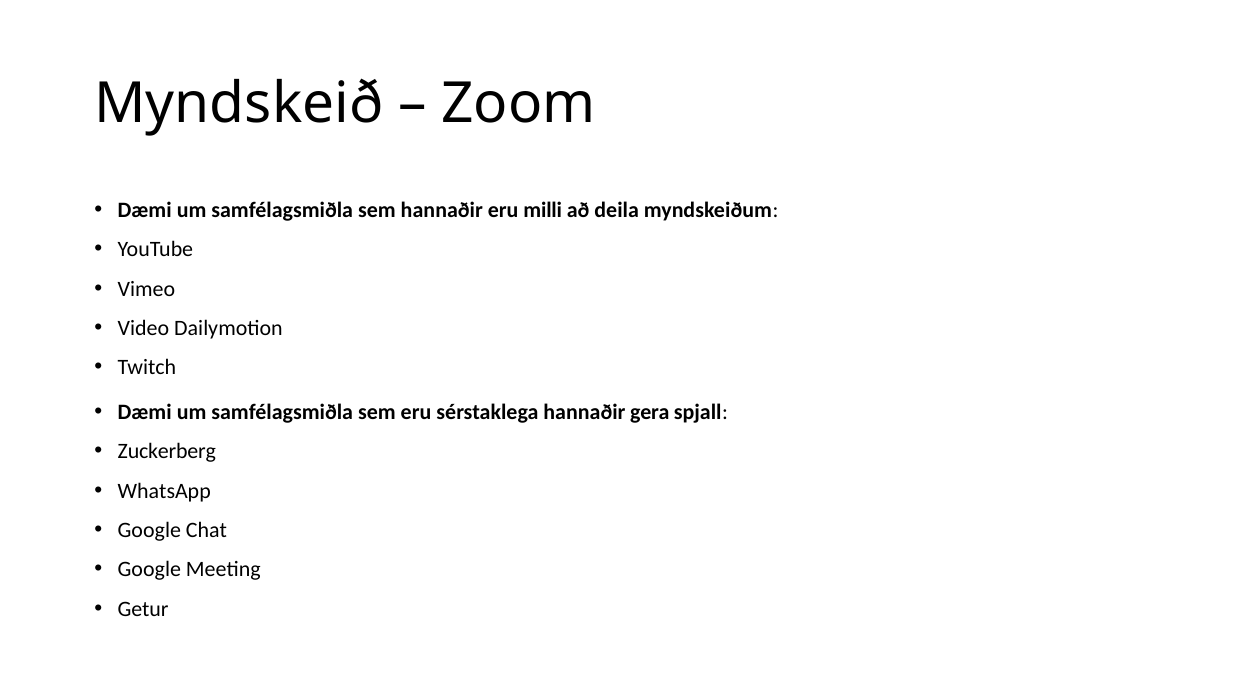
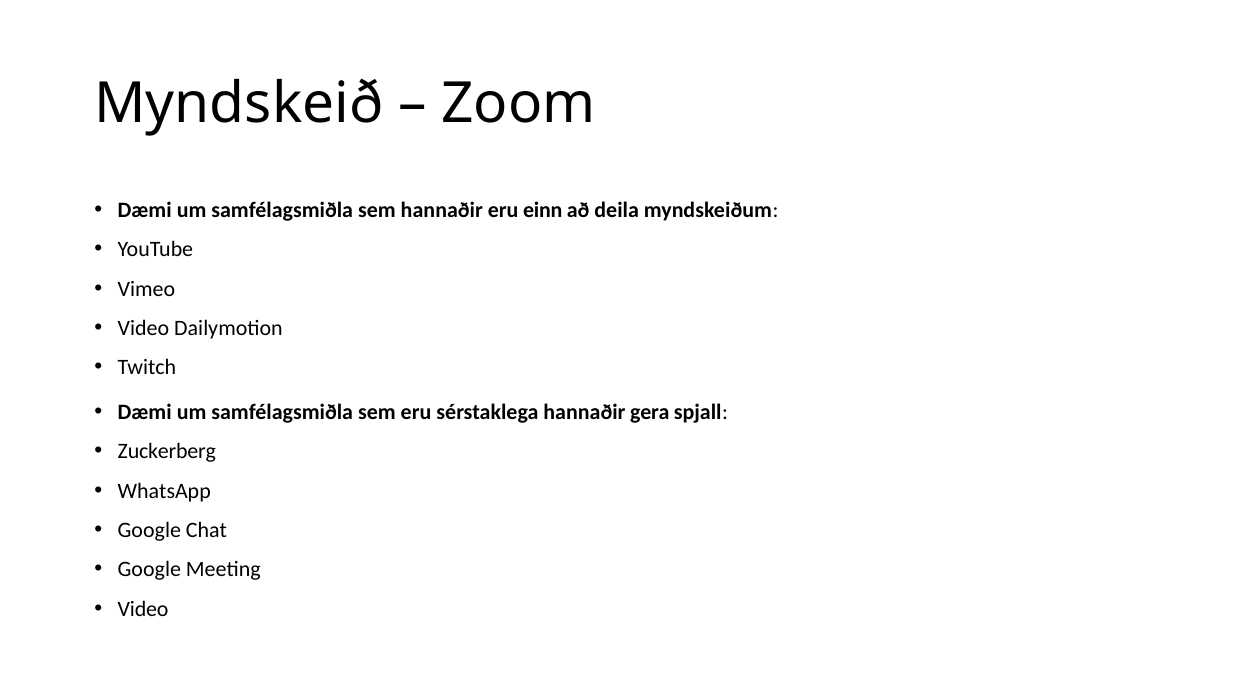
milli: milli -> einn (543, 210)
Getur: Getur -> Video (143, 609)
